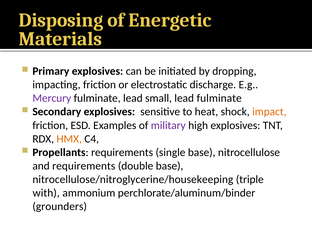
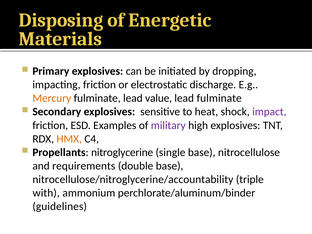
Mercury colour: purple -> orange (52, 98)
small: small -> value (159, 98)
impact colour: orange -> purple (269, 112)
Propellants requirements: requirements -> nitroglycerine (122, 152)
nitrocellulose/nitroglycerine/housekeeping: nitrocellulose/nitroglycerine/housekeeping -> nitrocellulose/nitroglycerine/accountability (133, 179)
grounders: grounders -> guidelines (60, 206)
